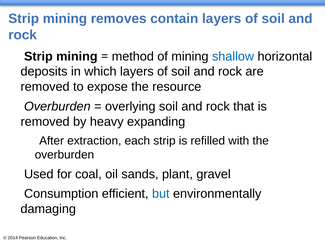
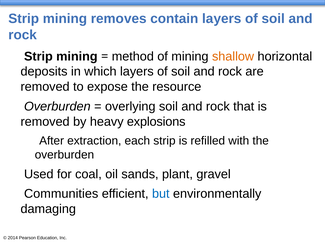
shallow colour: blue -> orange (233, 56)
expanding: expanding -> explosions (156, 122)
Consumption: Consumption -> Communities (61, 194)
